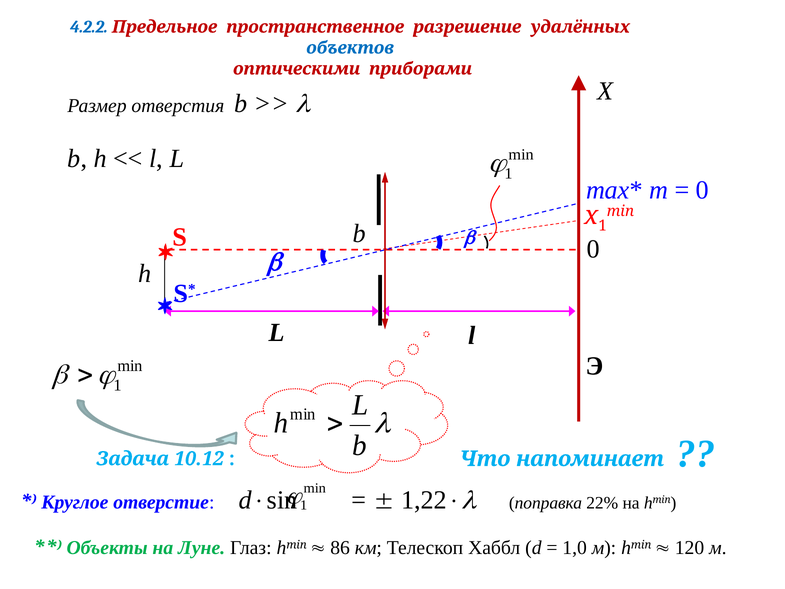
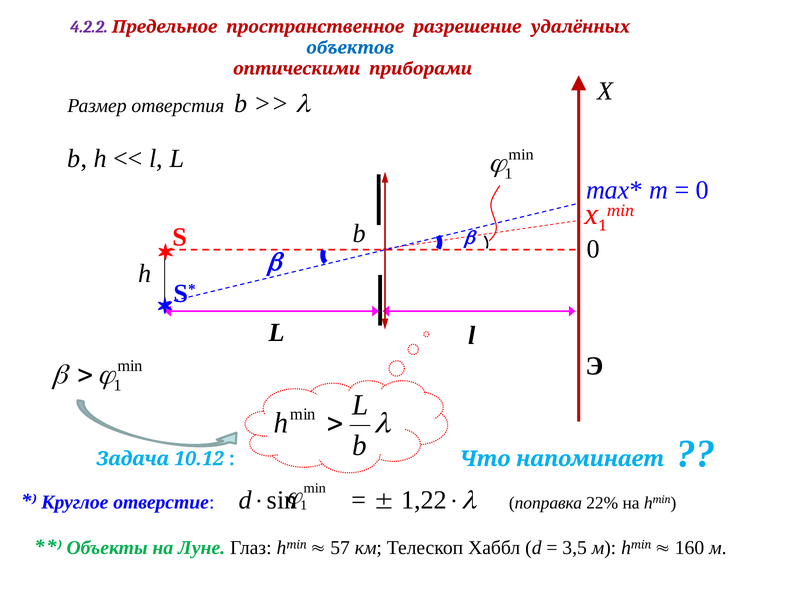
4.2.2 colour: blue -> purple (89, 27)
86: 86 -> 57 (340, 548)
1,0: 1,0 -> 3,5 (575, 548)
120: 120 -> 160 (690, 548)
